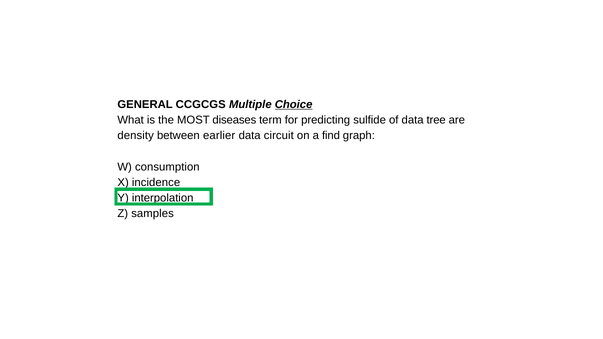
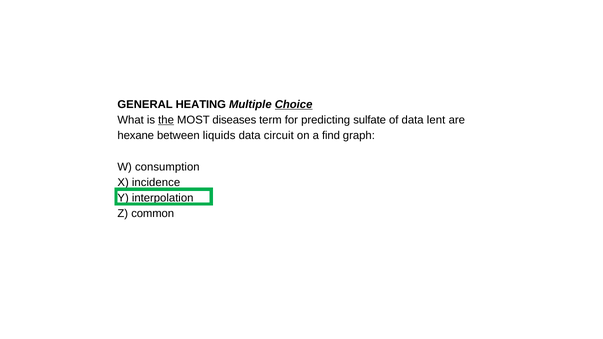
CCGCGS: CCGCGS -> HEATING (201, 104)
the underline: none -> present (166, 120)
sulfide: sulfide -> sulfate (370, 120)
tree: tree -> lent (436, 120)
density: density -> hexane (136, 136)
earlier: earlier -> liquids (219, 136)
samples: samples -> common (153, 214)
